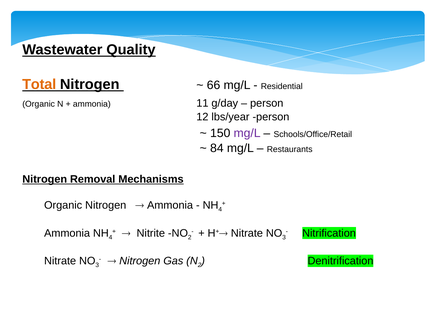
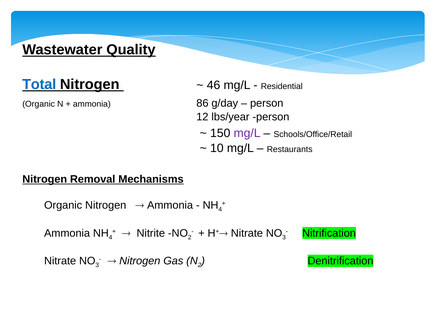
Total colour: orange -> blue (39, 85)
66: 66 -> 46 (214, 85)
11: 11 -> 86 (202, 103)
84: 84 -> 10 (217, 148)
